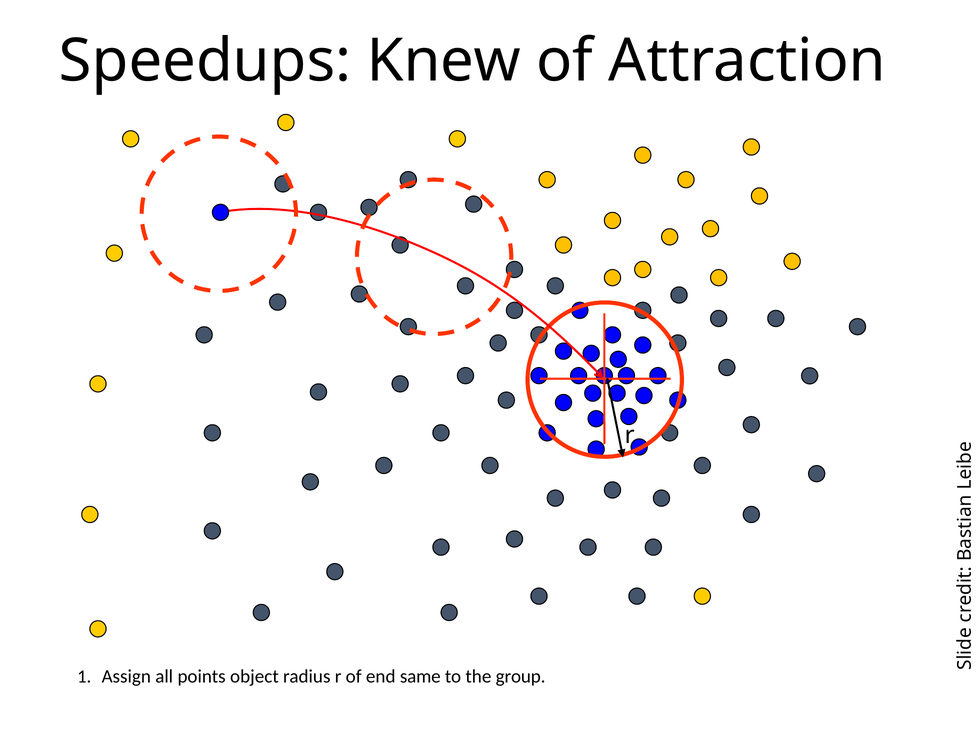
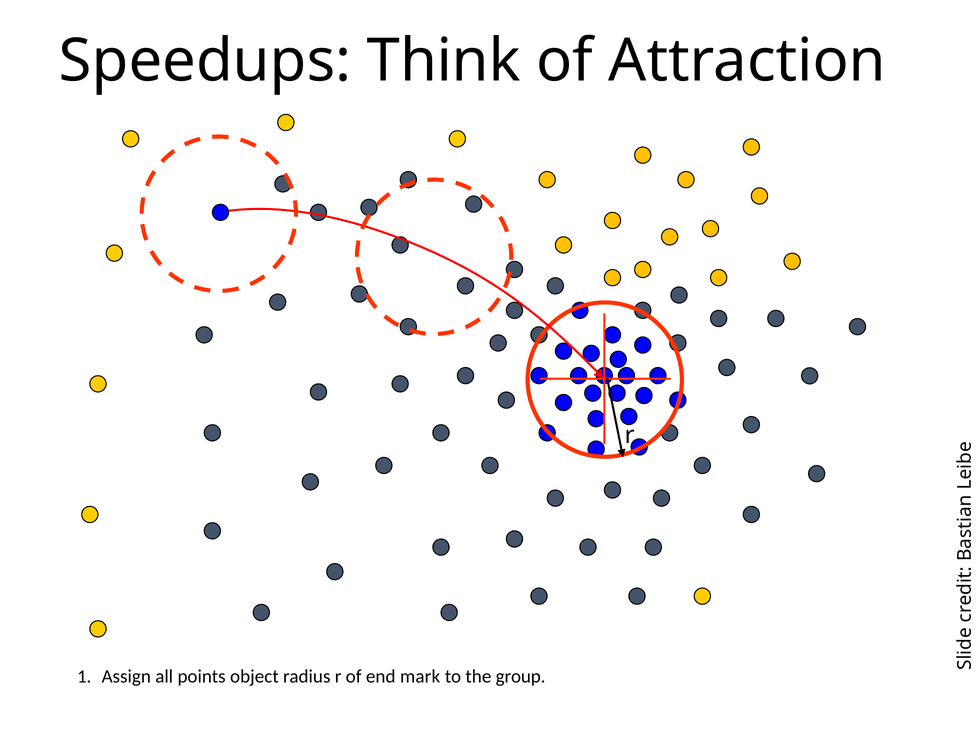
Knew: Knew -> Think (444, 61)
same: same -> mark (420, 677)
